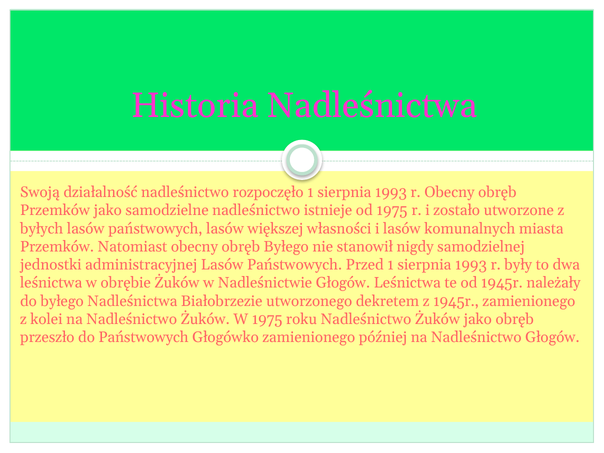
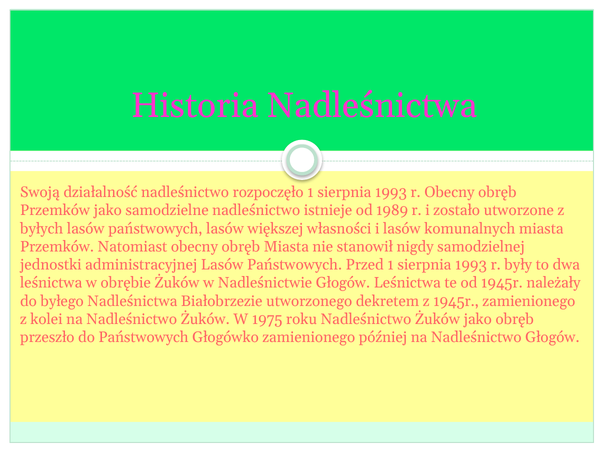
od 1975: 1975 -> 1989 (392, 211)
obręb Byłego: Byłego -> Miasta (286, 247)
